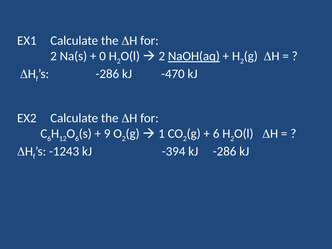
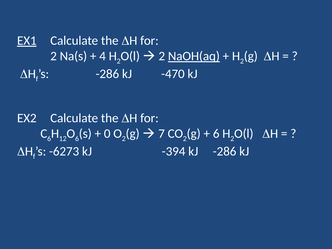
EX1 underline: none -> present (27, 41)
0: 0 -> 4 (103, 56)
9: 9 -> 0 (107, 134)
1: 1 -> 7 (162, 134)
-1243: -1243 -> -6273 (64, 151)
